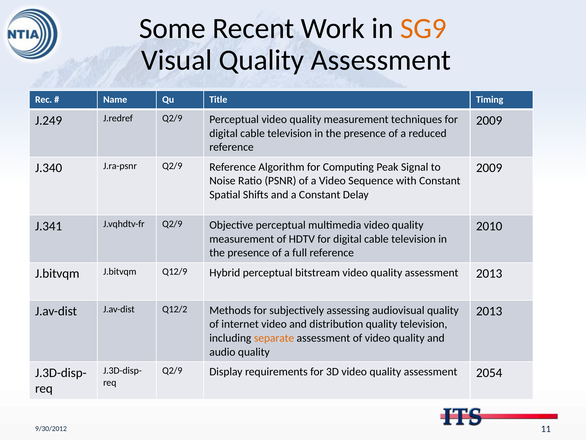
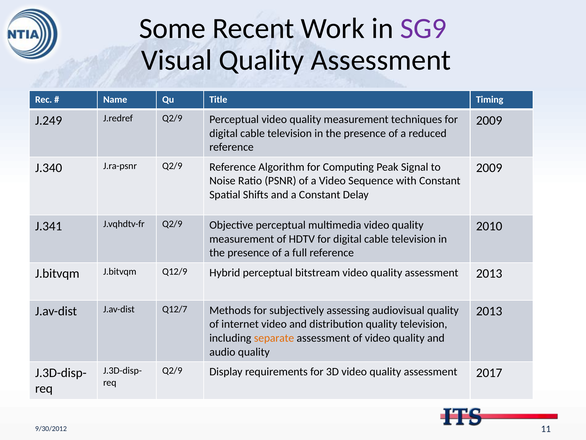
SG9 colour: orange -> purple (423, 28)
Q12/2: Q12/2 -> Q12/7 (175, 309)
2054: 2054 -> 2017 (489, 372)
